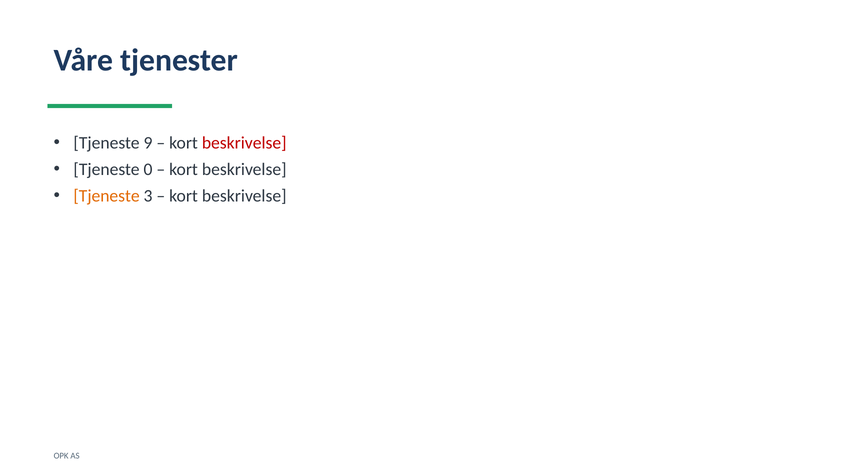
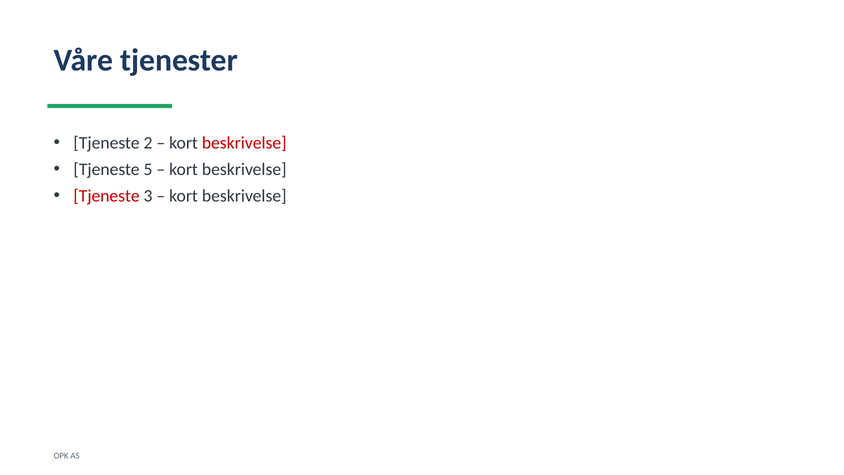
9: 9 -> 2 (148, 143)
0: 0 -> 5 (148, 169)
Tjeneste colour: orange -> red (107, 196)
